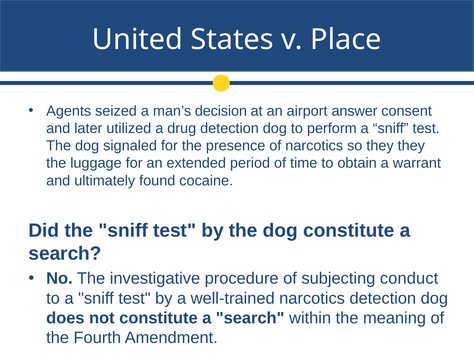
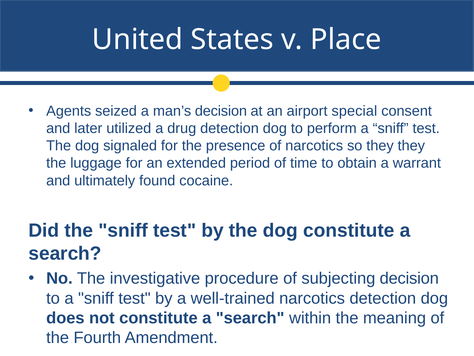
answer: answer -> special (354, 111)
subjecting conduct: conduct -> decision (409, 278)
